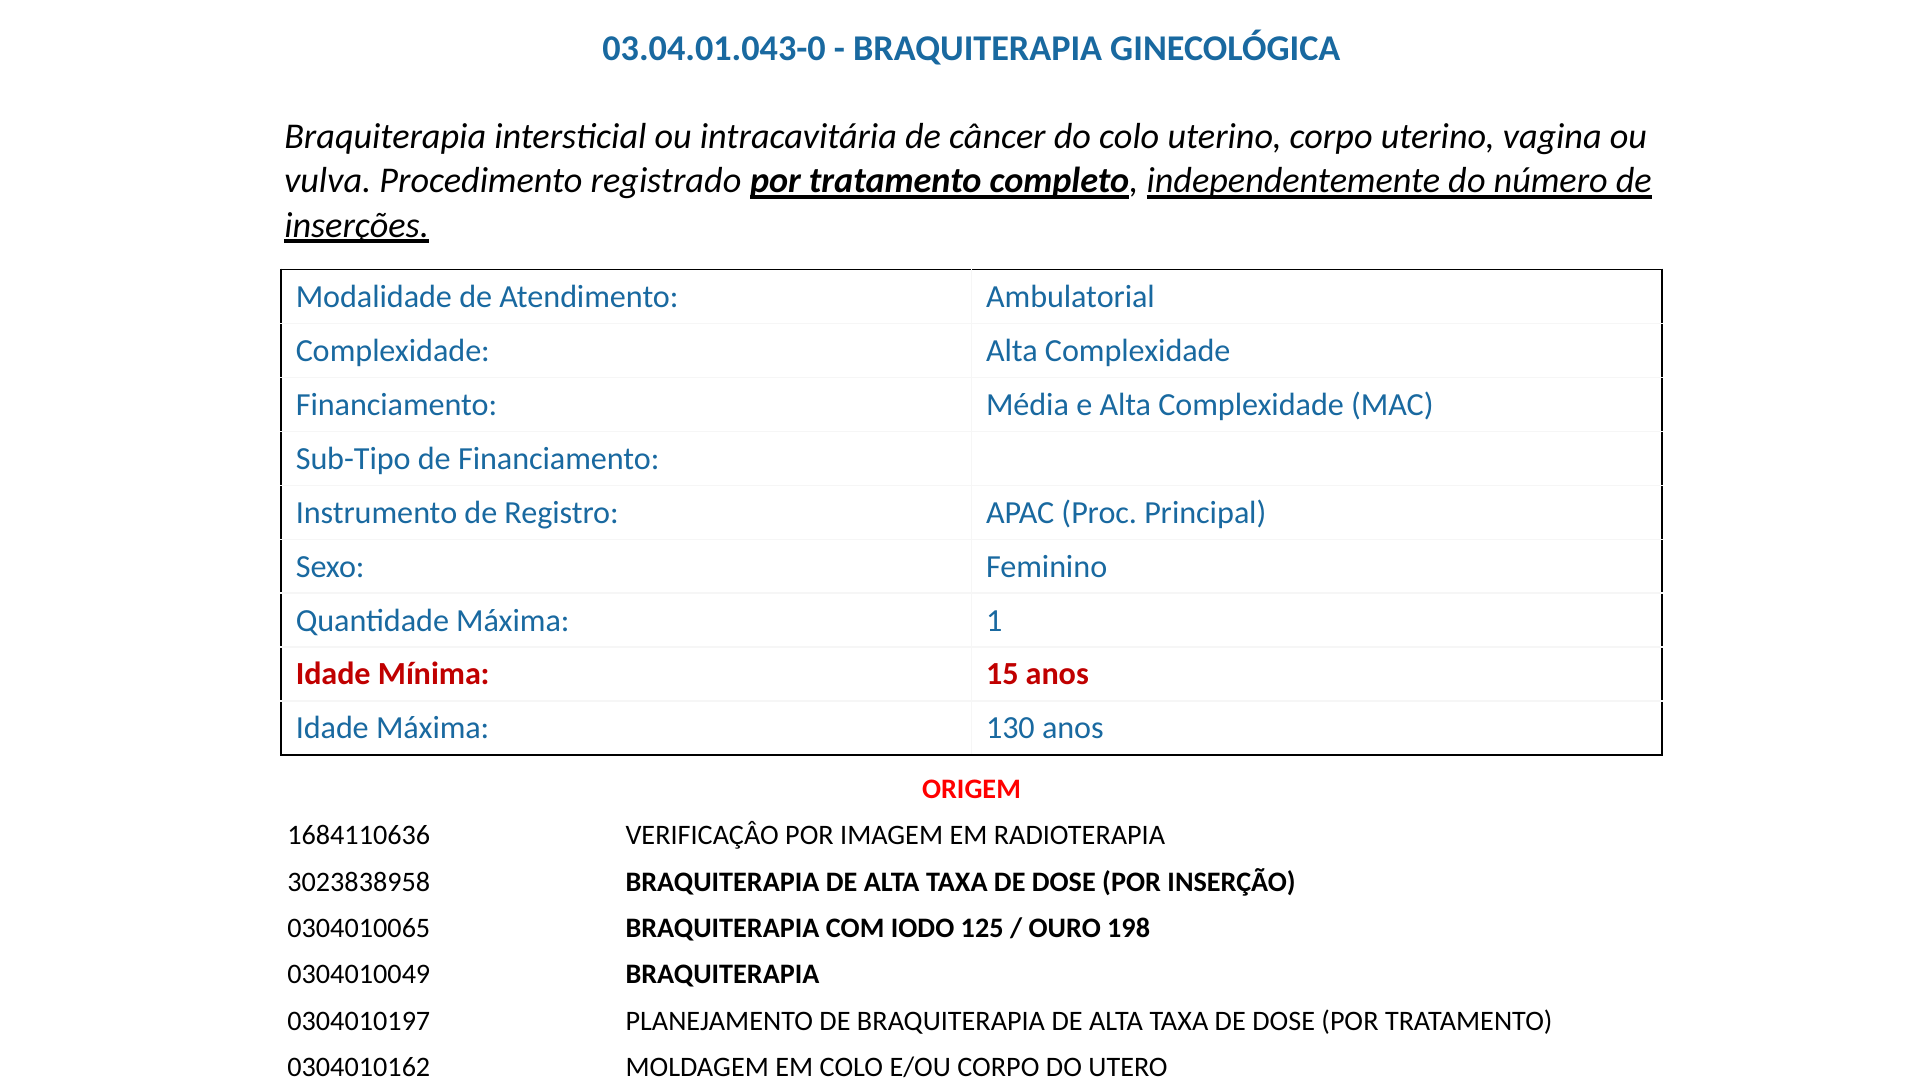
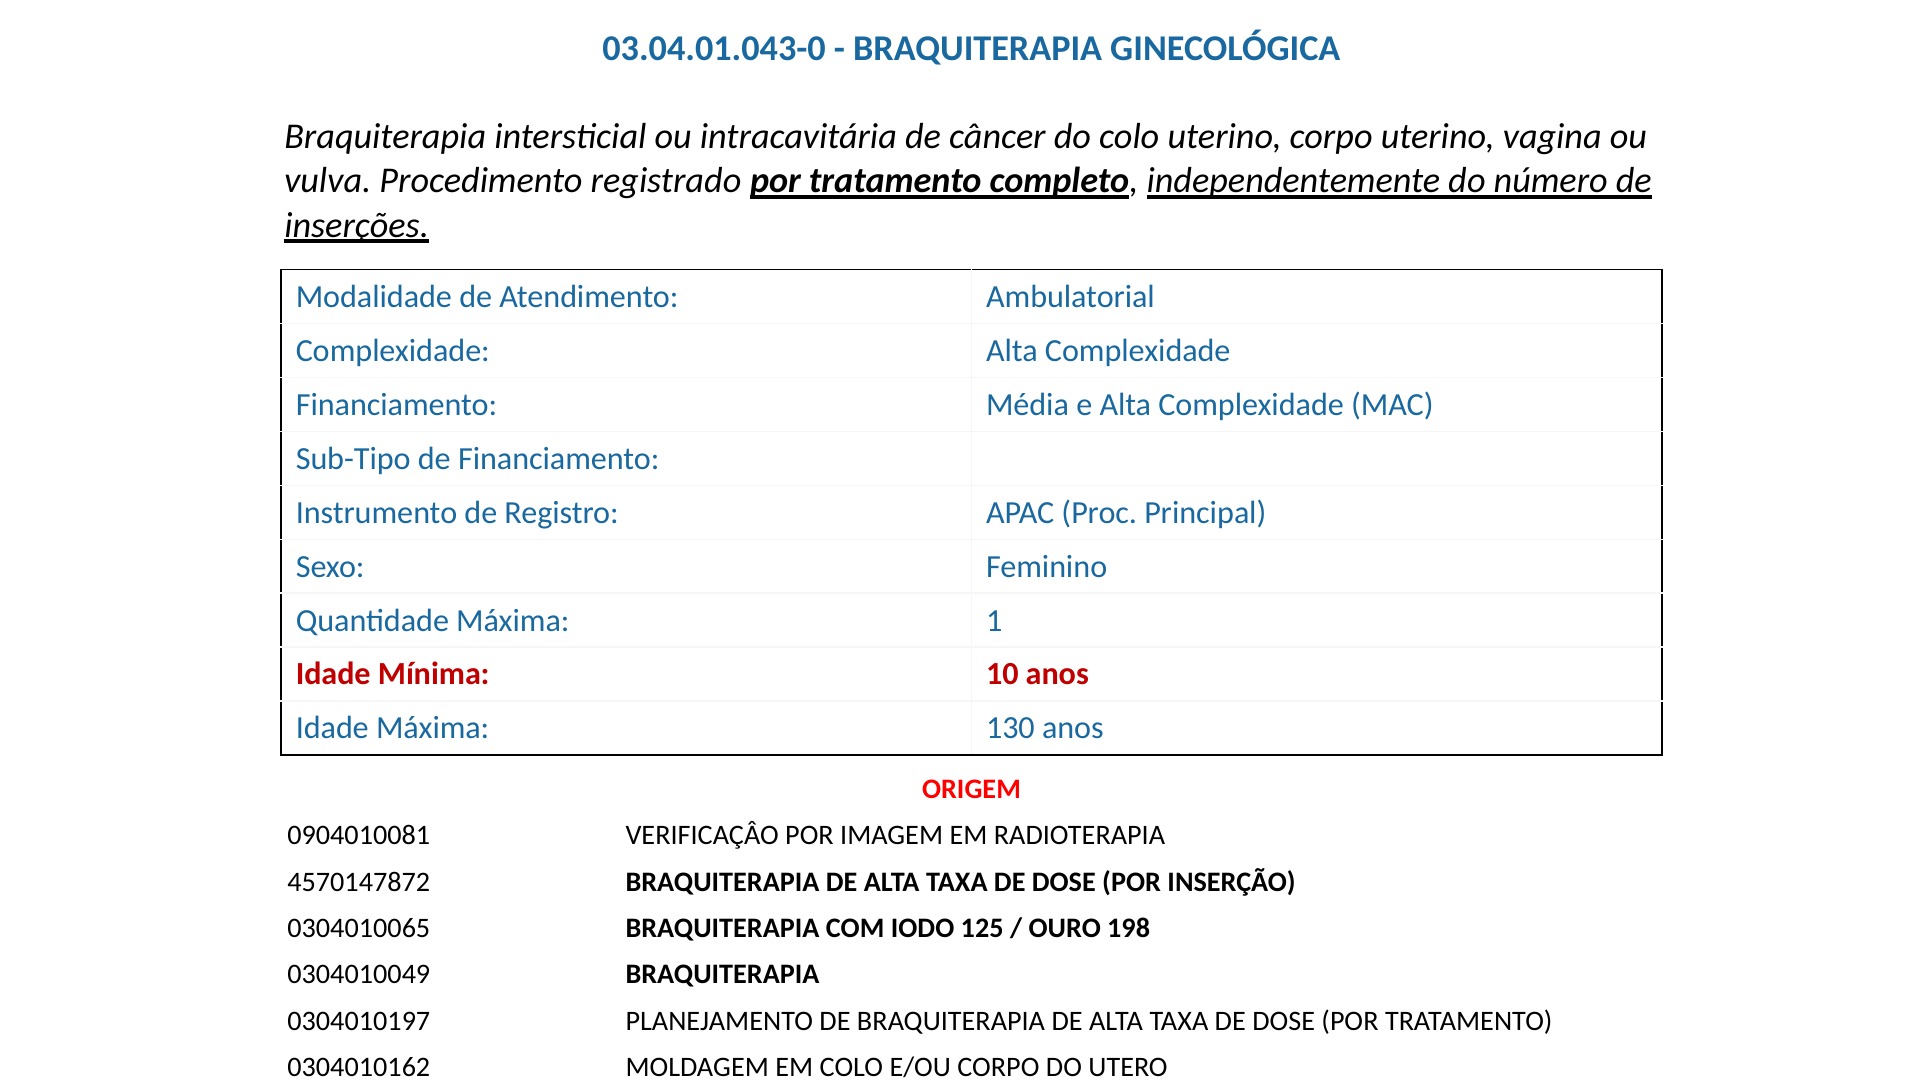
15: 15 -> 10 (1002, 674)
1684110636: 1684110636 -> 0904010081 (359, 835)
3023838958: 3023838958 -> 4570147872 (359, 882)
